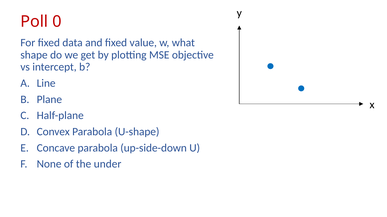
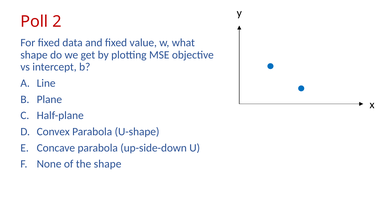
0: 0 -> 2 (57, 22)
the under: under -> shape (108, 165)
